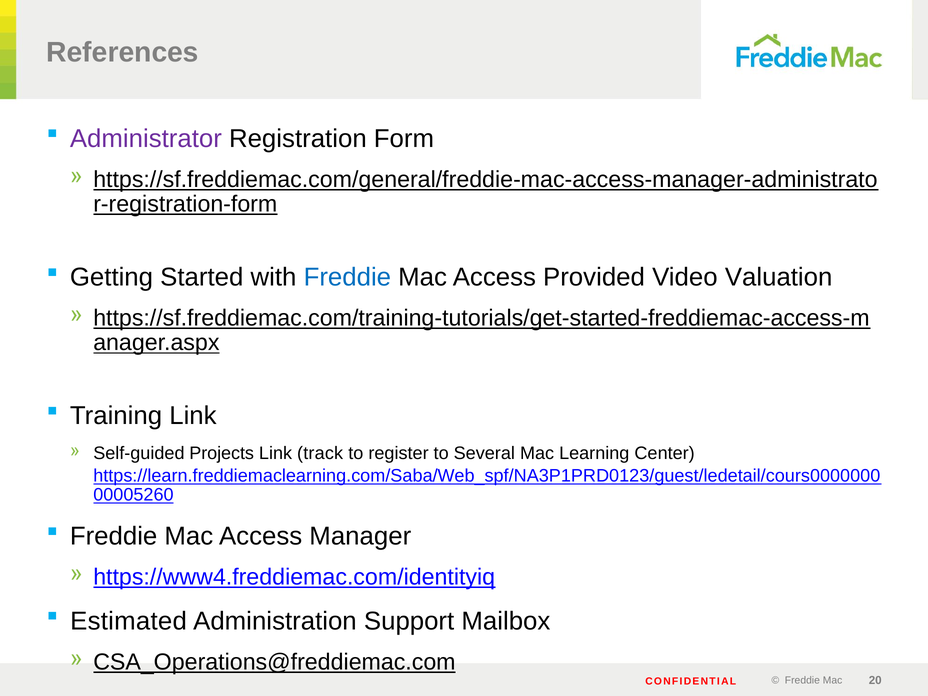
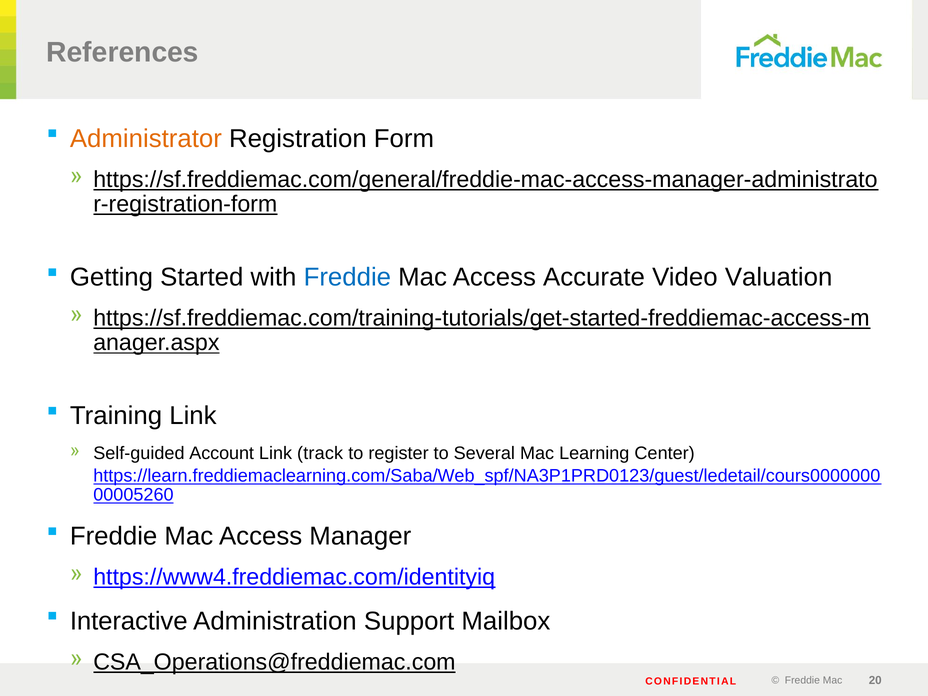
Administrator colour: purple -> orange (146, 139)
Provided: Provided -> Accurate (594, 277)
Projects: Projects -> Account (222, 453)
Estimated: Estimated -> Interactive (129, 621)
